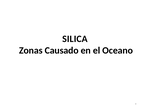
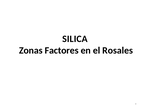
Causado: Causado -> Factores (62, 50)
Oceano: Oceano -> Rosales (118, 50)
